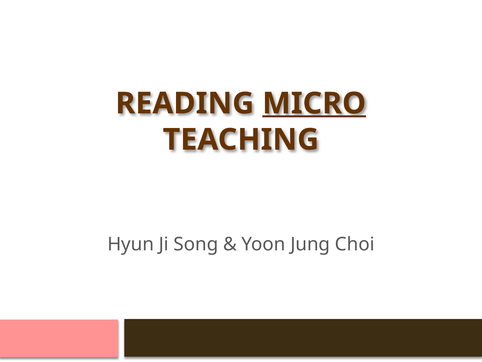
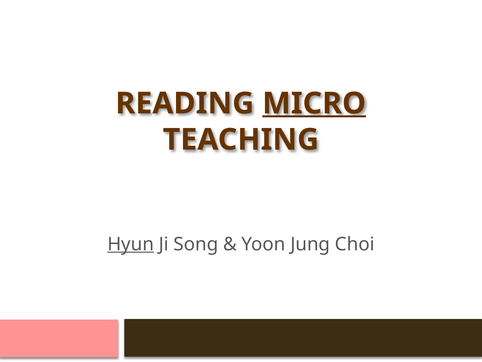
Hyun underline: none -> present (131, 244)
